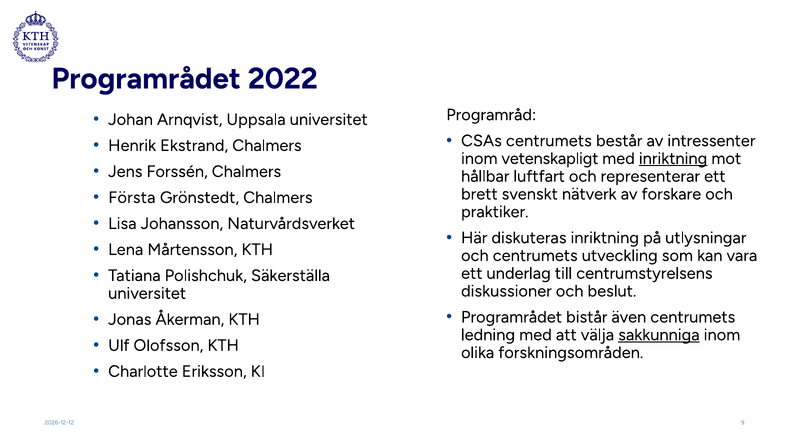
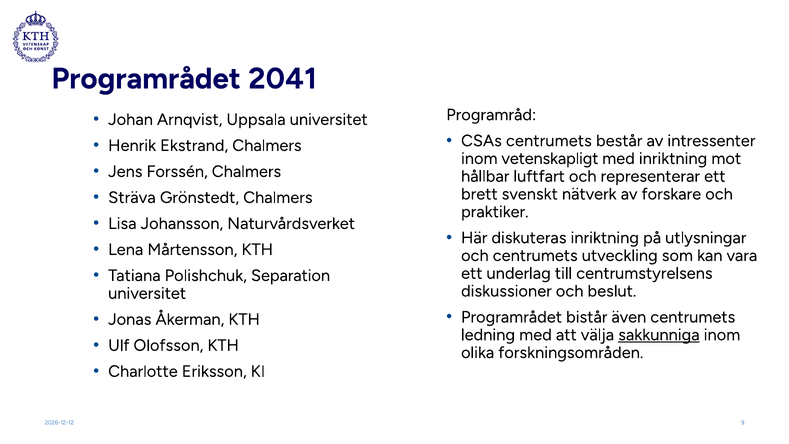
2022: 2022 -> 2041 (283, 79)
inriktning underline: present -> none (673, 158)
Första: Första -> Sträva (132, 197)
Säkerställa: Säkerställa -> Separation (291, 275)
